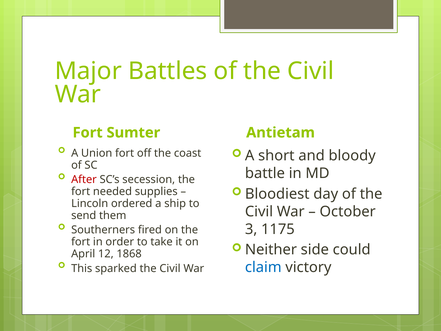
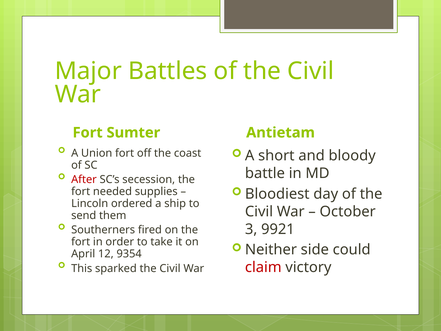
1175: 1175 -> 9921 (278, 229)
1868: 1868 -> 9354 (129, 254)
claim colour: blue -> red (263, 267)
